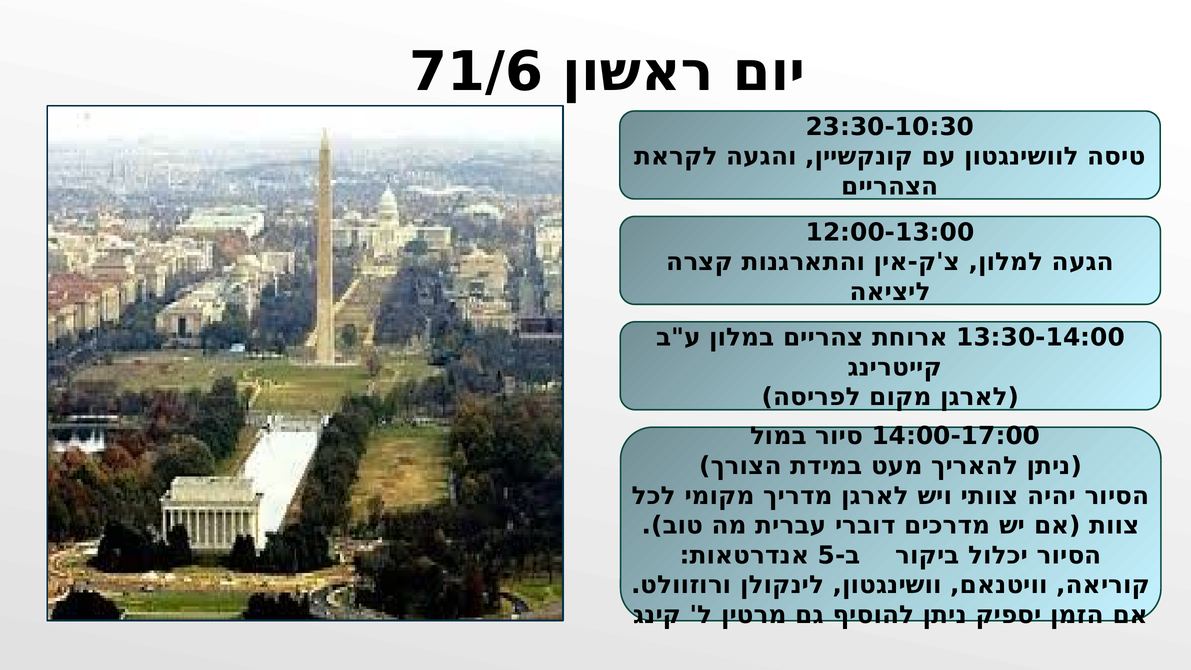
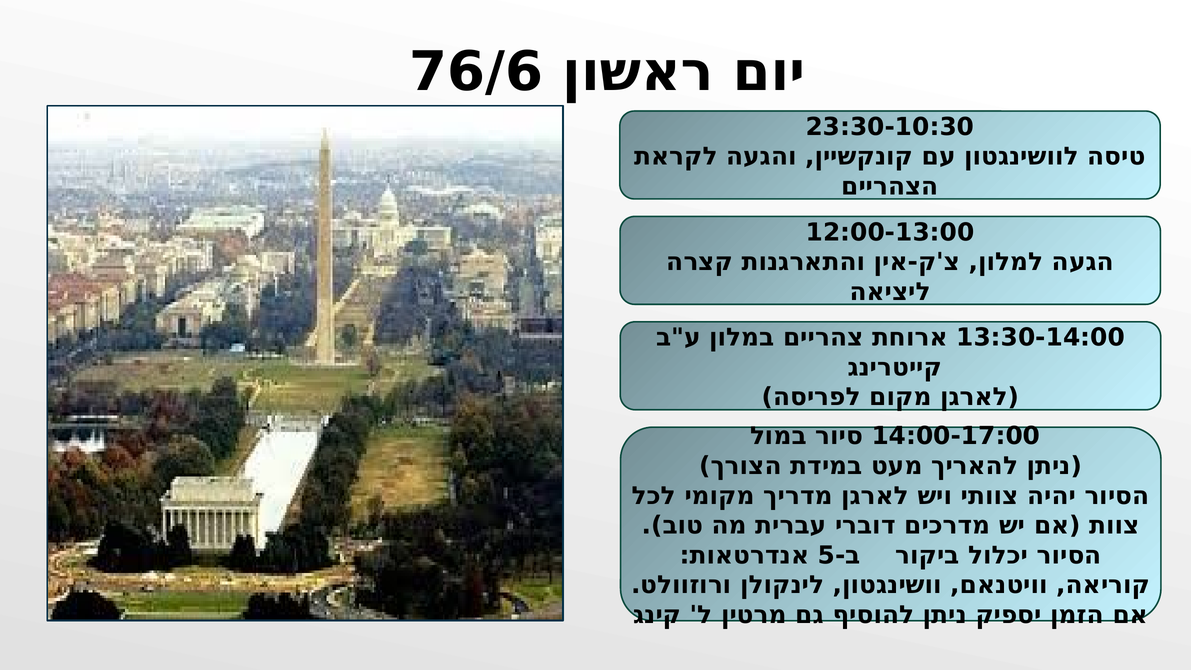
71/6: 71/6 -> 76/6 (476, 72)
